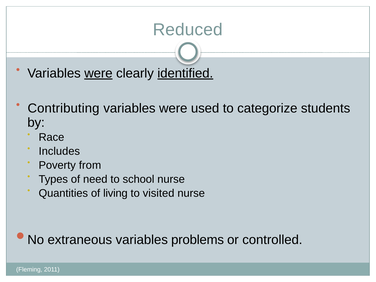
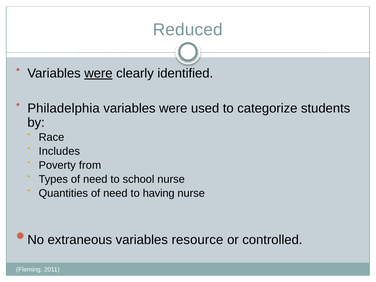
identified underline: present -> none (185, 73)
Contributing: Contributing -> Philadelphia (64, 108)
Quantities of living: living -> need (115, 193)
visited: visited -> having (159, 193)
problems: problems -> resource (197, 240)
